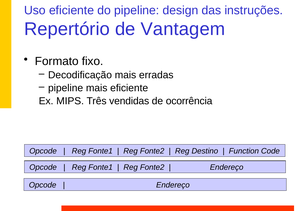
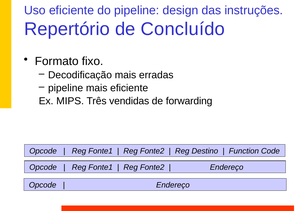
Vantagem: Vantagem -> Concluído (183, 29)
ocorrência: ocorrência -> forwarding (189, 101)
